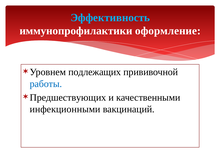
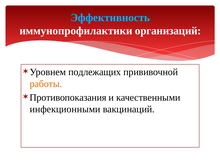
оформление: оформление -> организаций (168, 31)
работы colour: blue -> orange (46, 84)
Предшествующих: Предшествующих -> Противопоказания (68, 97)
